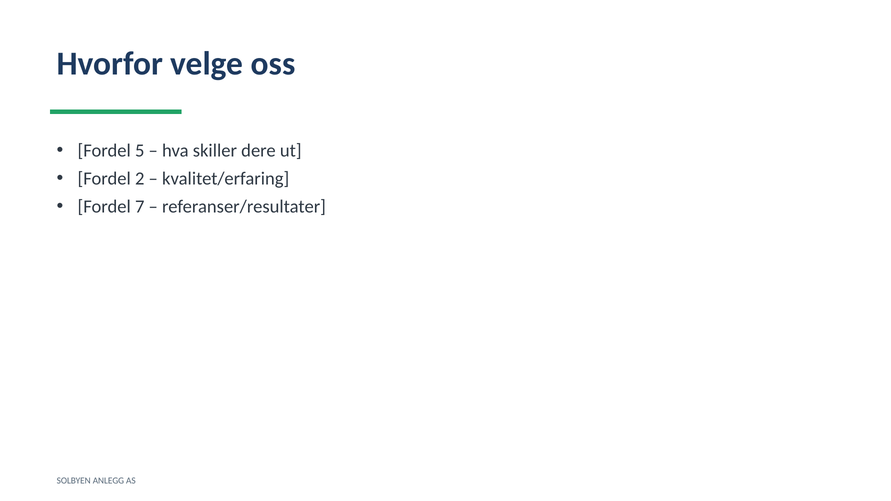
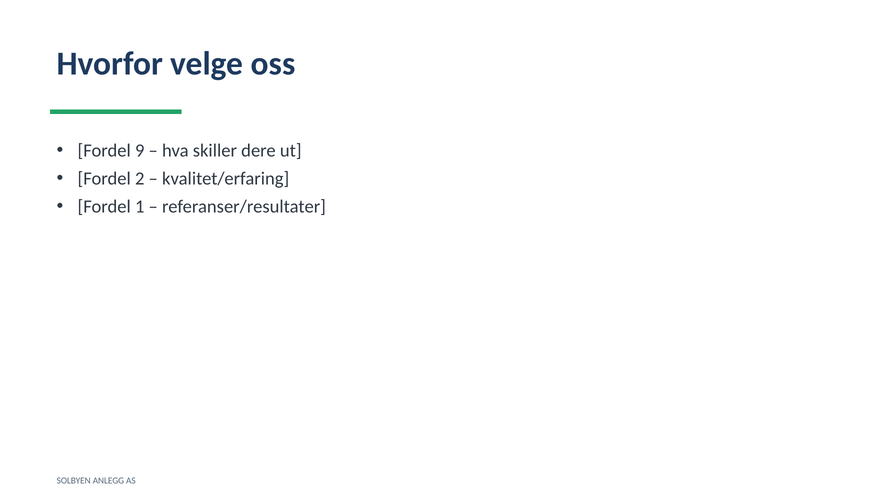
5: 5 -> 9 (140, 151)
7: 7 -> 1 (140, 207)
